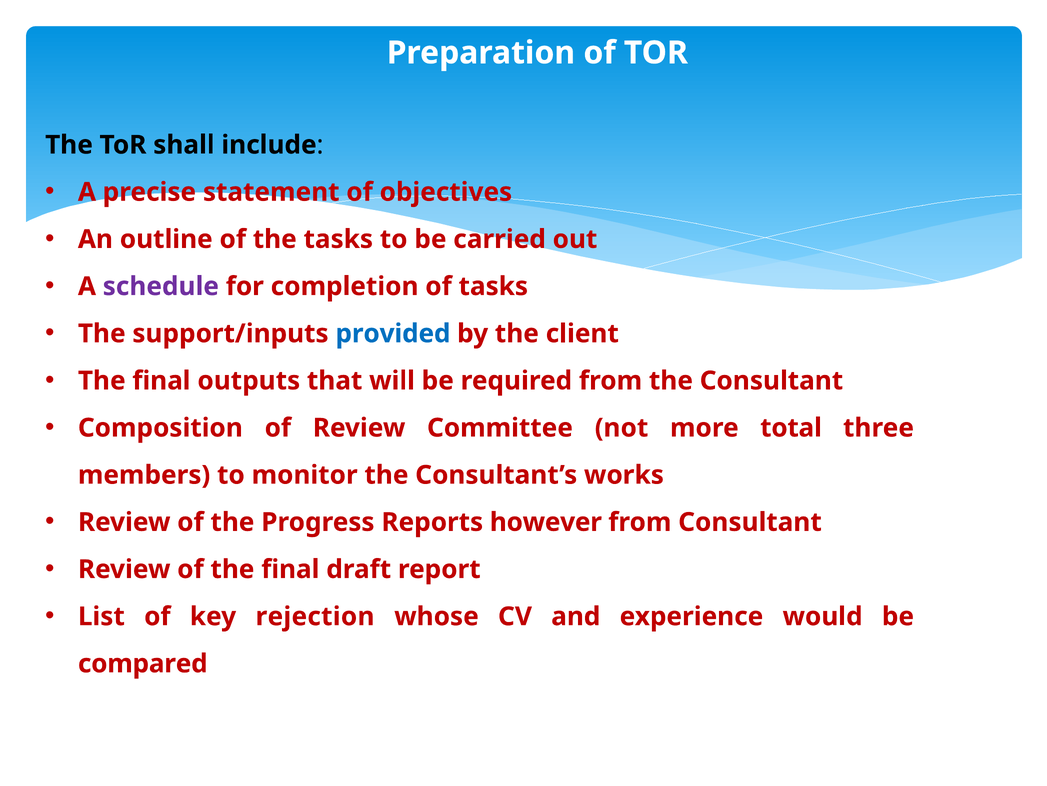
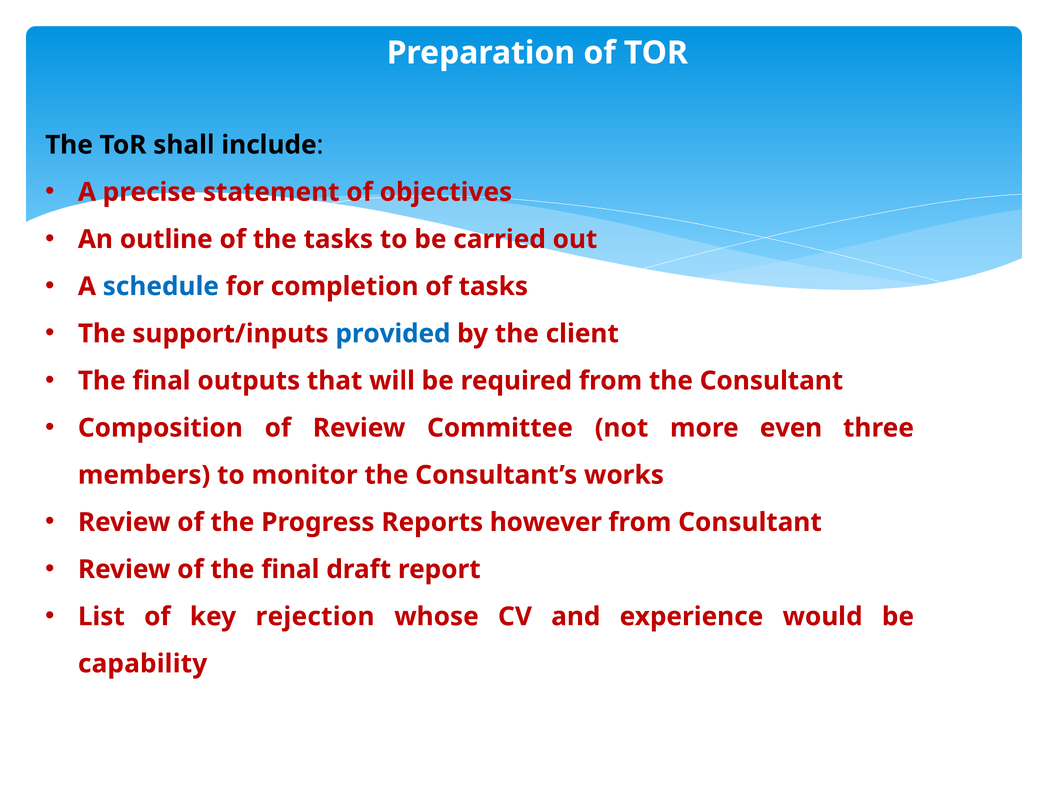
schedule colour: purple -> blue (161, 286)
total: total -> even (791, 428)
compared: compared -> capability (143, 663)
